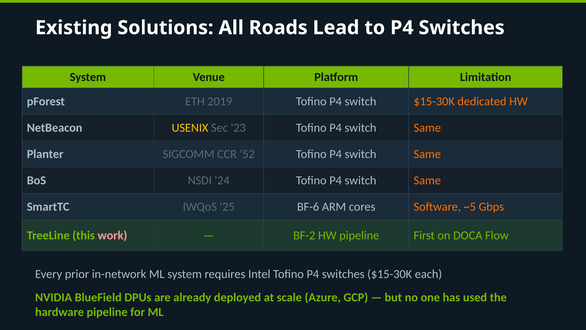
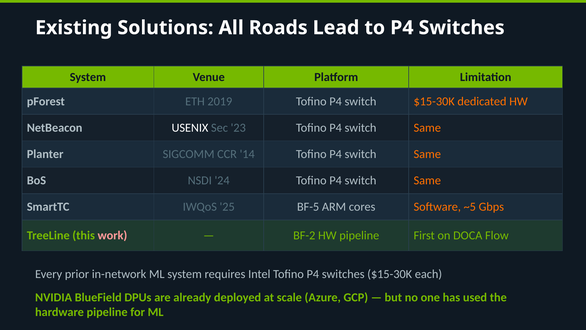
USENIX colour: yellow -> white (190, 128)
52: 52 -> 14 (247, 154)
BF-6: BF-6 -> BF-5 (308, 207)
